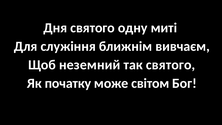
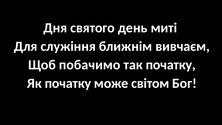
одну: одну -> день (133, 28)
неземний: неземний -> побачимо (90, 65)
так святого: святого -> початку (171, 65)
